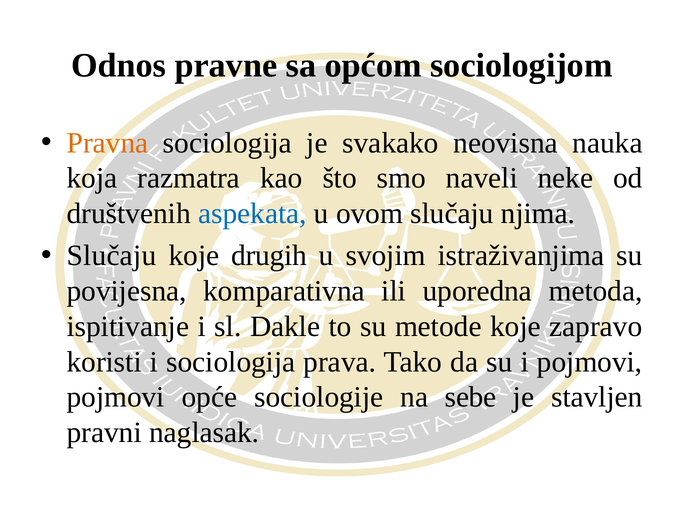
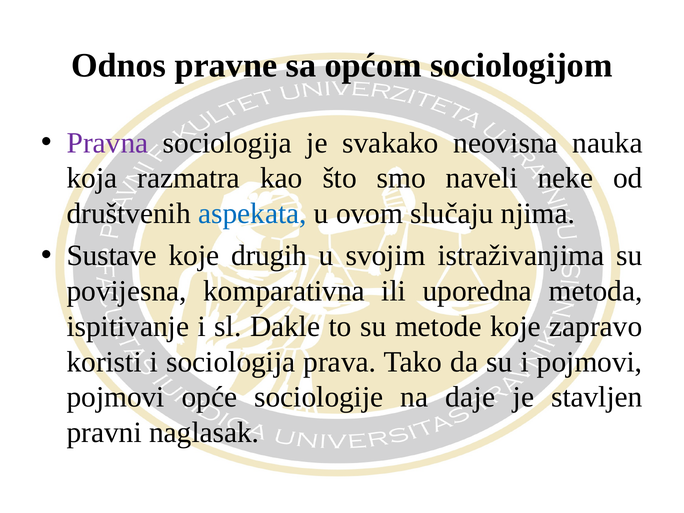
Pravna colour: orange -> purple (108, 143)
Slučaju: Slučaju -> Sustave (112, 256)
sebe: sebe -> daje (470, 397)
